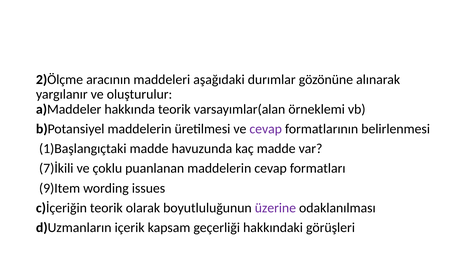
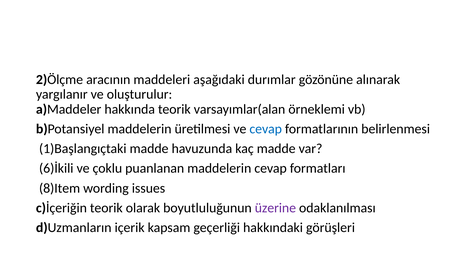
cevap colour: purple -> blue (266, 129)
7)İkili: 7)İkili -> 6)İkili (56, 169)
9)Item: 9)Item -> 8)Item (60, 189)
